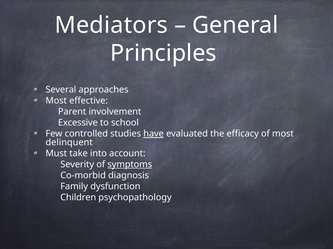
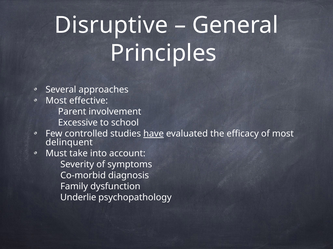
Mediators: Mediators -> Disruptive (111, 25)
symptoms underline: present -> none (130, 165)
Children: Children -> Underlie (78, 198)
